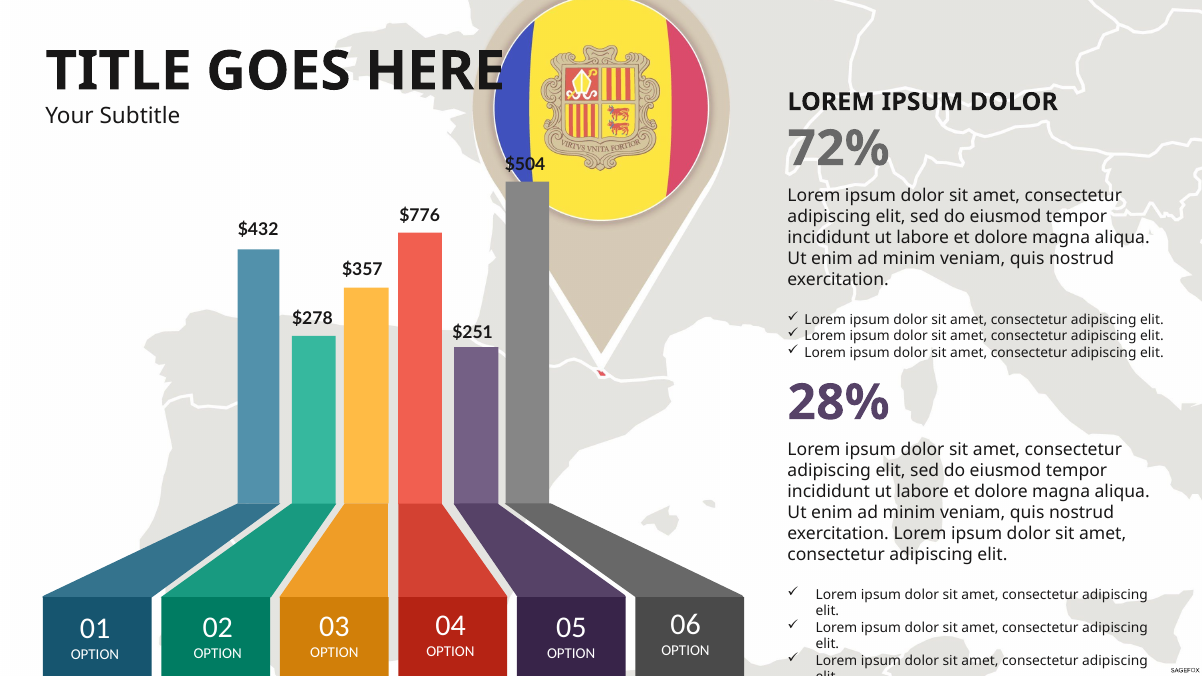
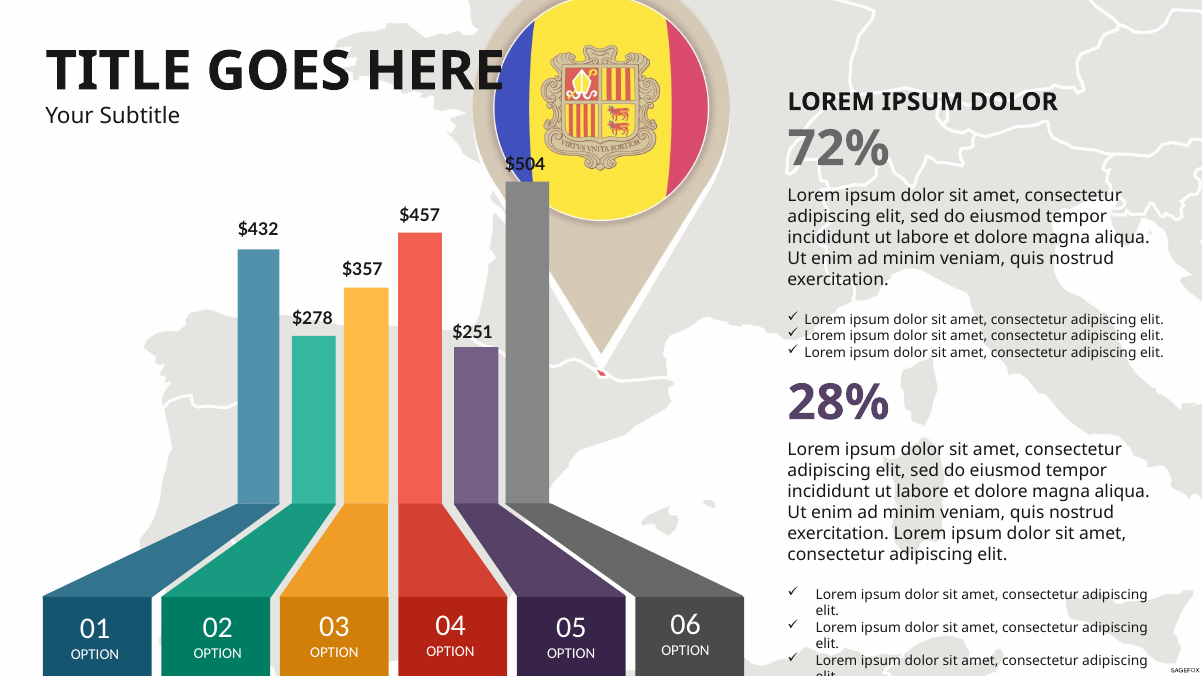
$776: $776 -> $457 (420, 216)
